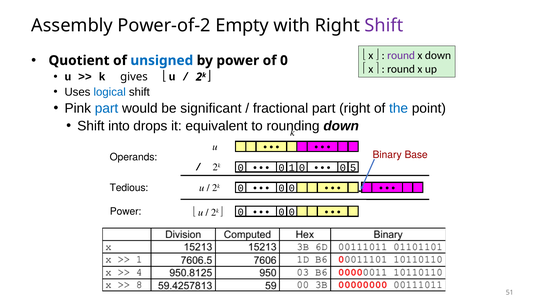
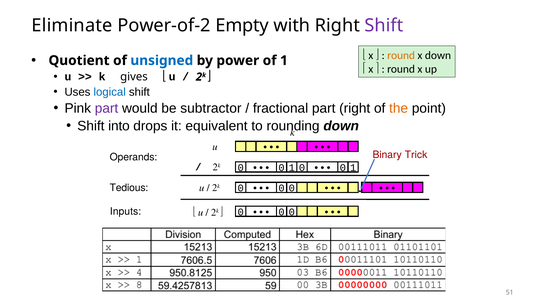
Assembly: Assembly -> Eliminate (72, 25)
round colour: purple -> orange (401, 55)
of 0: 0 -> 1 (284, 60)
part colour: blue -> purple (107, 108)
significant: significant -> subtractor (211, 108)
the colour: blue -> orange (399, 108)
Base: Base -> Trick (416, 154)
1 0 0 5: 5 -> 1 (353, 167)
Power: Power -> Inputs (126, 211)
